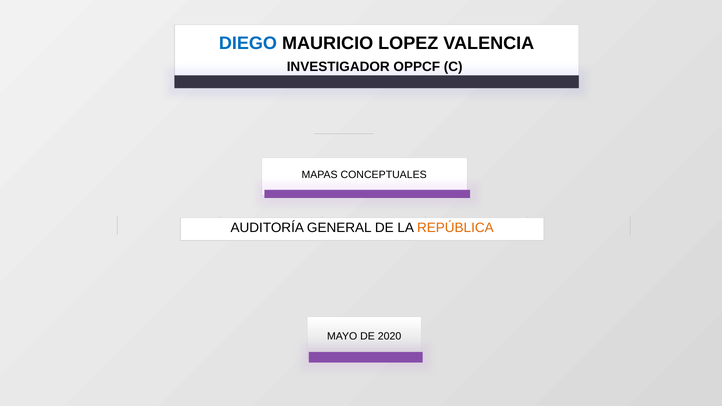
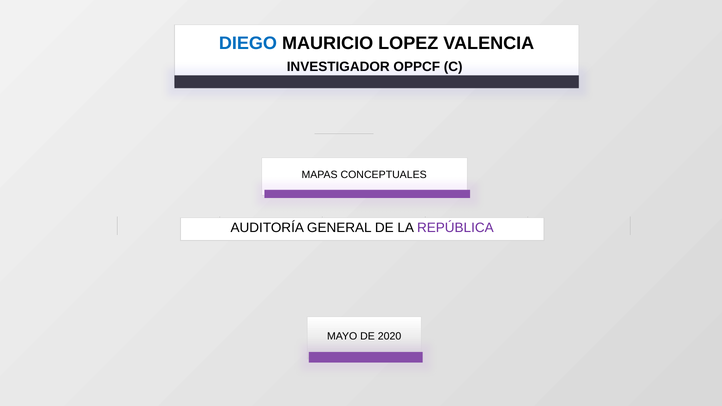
REPÚBLICA colour: orange -> purple (455, 228)
